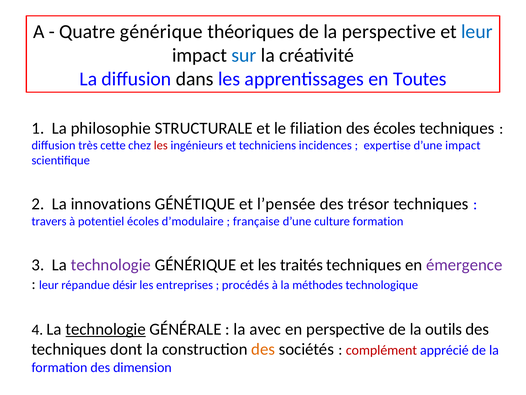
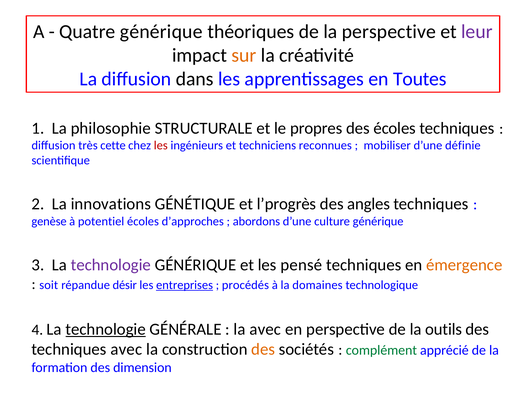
leur colour: blue -> purple (477, 32)
sur colour: blue -> orange (244, 55)
filiation: filiation -> propres (316, 128)
incidences: incidences -> reconnues (325, 145)
expertise: expertise -> mobiliser (387, 145)
d’une impact: impact -> définie (463, 145)
l’pensée: l’pensée -> l’progrès (287, 204)
trésor: trésor -> angles (369, 204)
travers: travers -> genèse (49, 221)
d’modulaire: d’modulaire -> d’approches (193, 221)
française: française -> abordons (256, 221)
culture formation: formation -> générique (378, 221)
traités: traités -> pensé (301, 265)
émergence colour: purple -> orange (464, 265)
leur: leur -> soit (49, 285)
entreprises underline: none -> present (185, 285)
méthodes: méthodes -> domaines (317, 285)
techniques dont: dont -> avec (126, 349)
complément colour: red -> green (381, 350)
